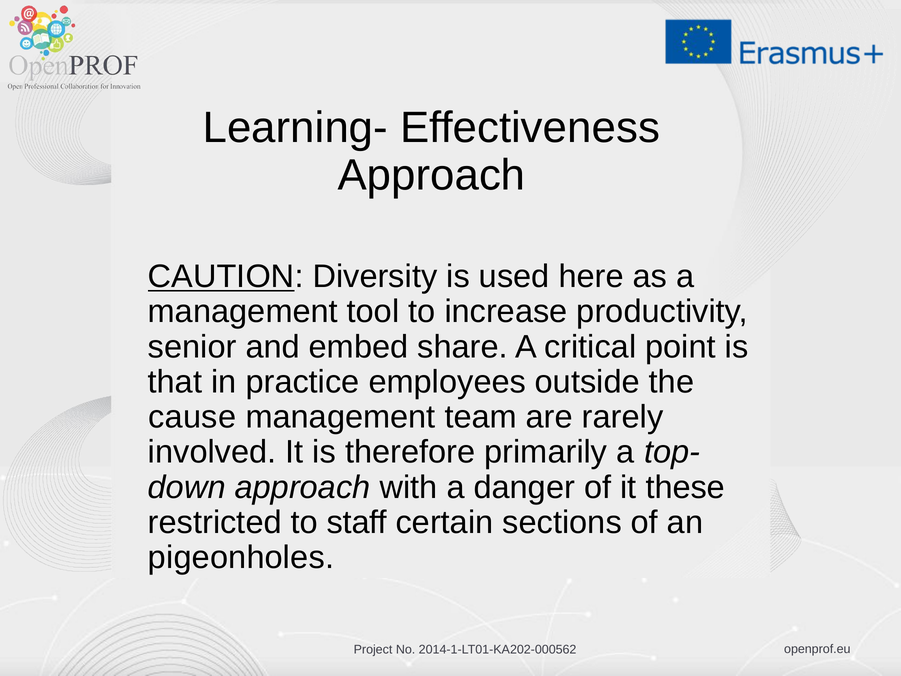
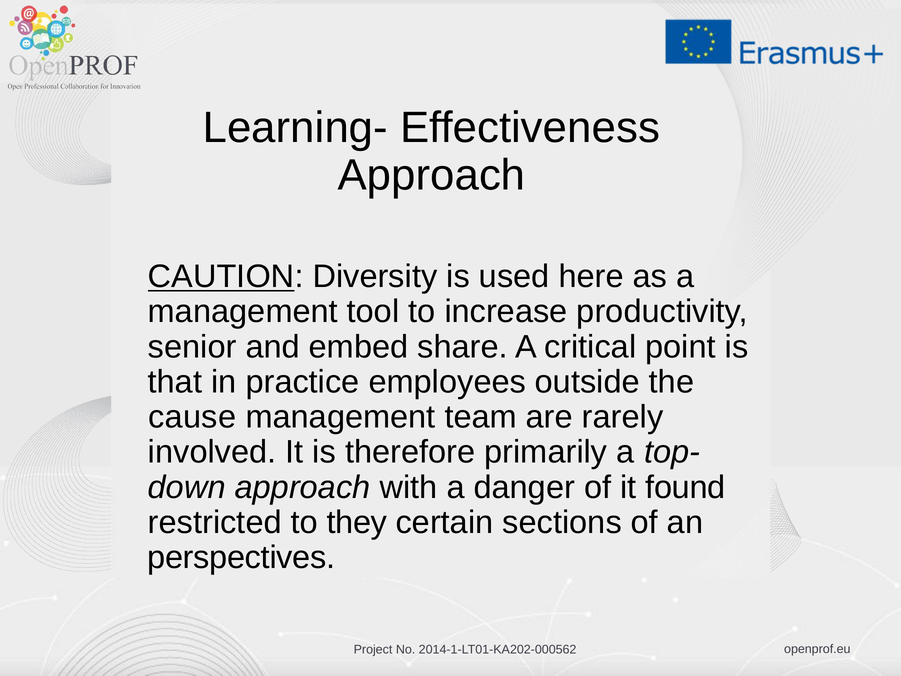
these: these -> found (685, 487)
staff: staff -> they (357, 522)
pigeonholes: pigeonholes -> perspectives (241, 557)
